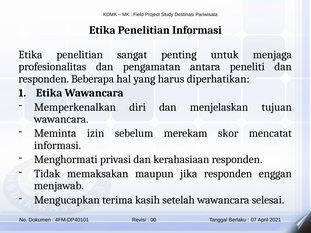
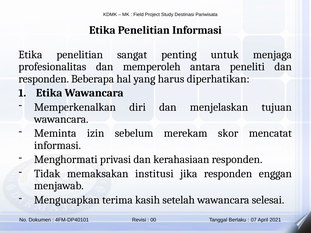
pengamatan: pengamatan -> memperoleh (152, 67)
maupun: maupun -> institusi (154, 174)
